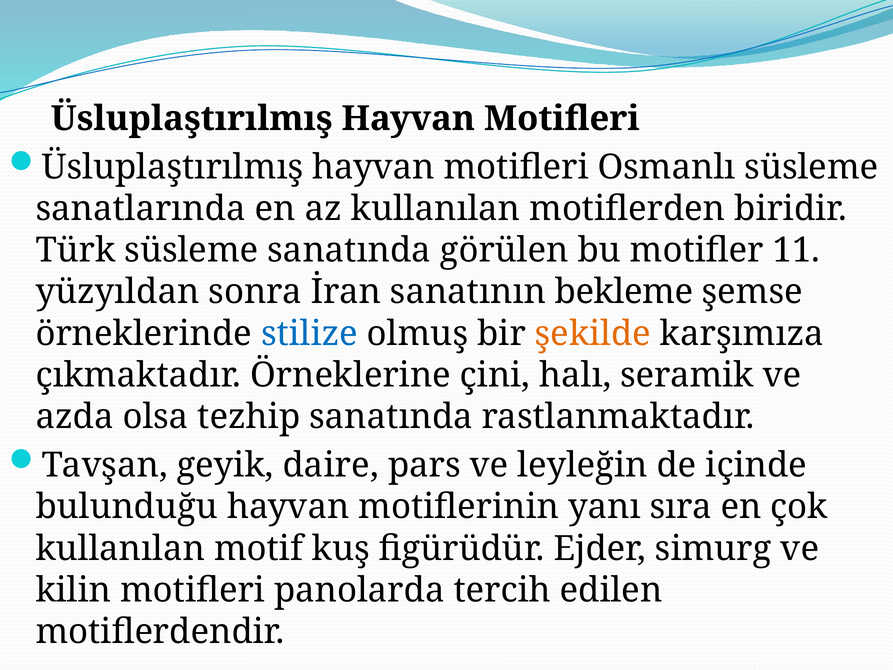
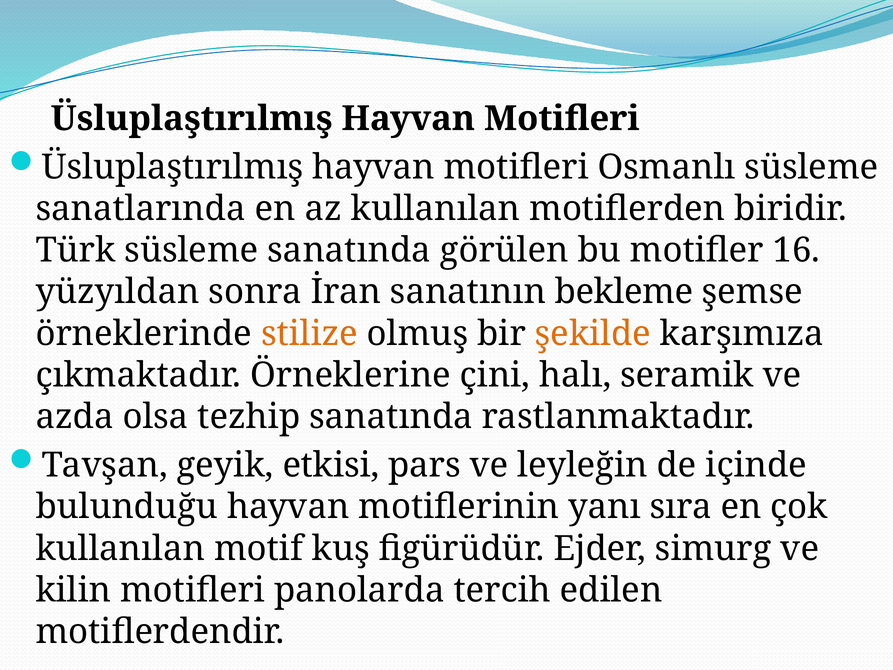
11: 11 -> 16 (796, 250)
stilize colour: blue -> orange (310, 333)
daire: daire -> etkisi (331, 465)
